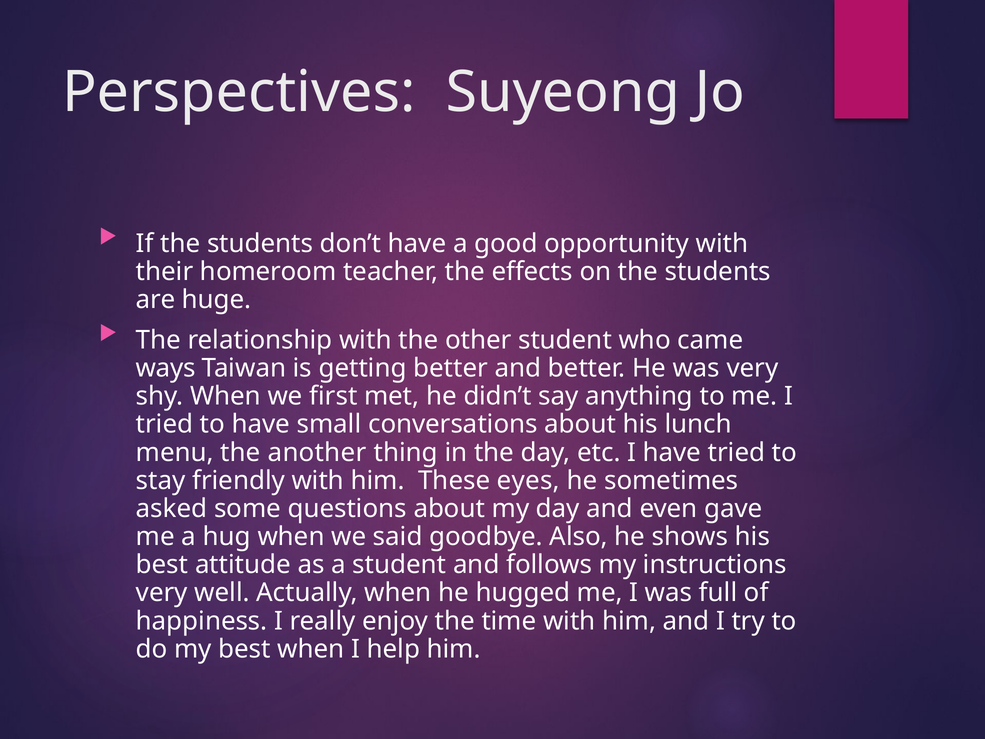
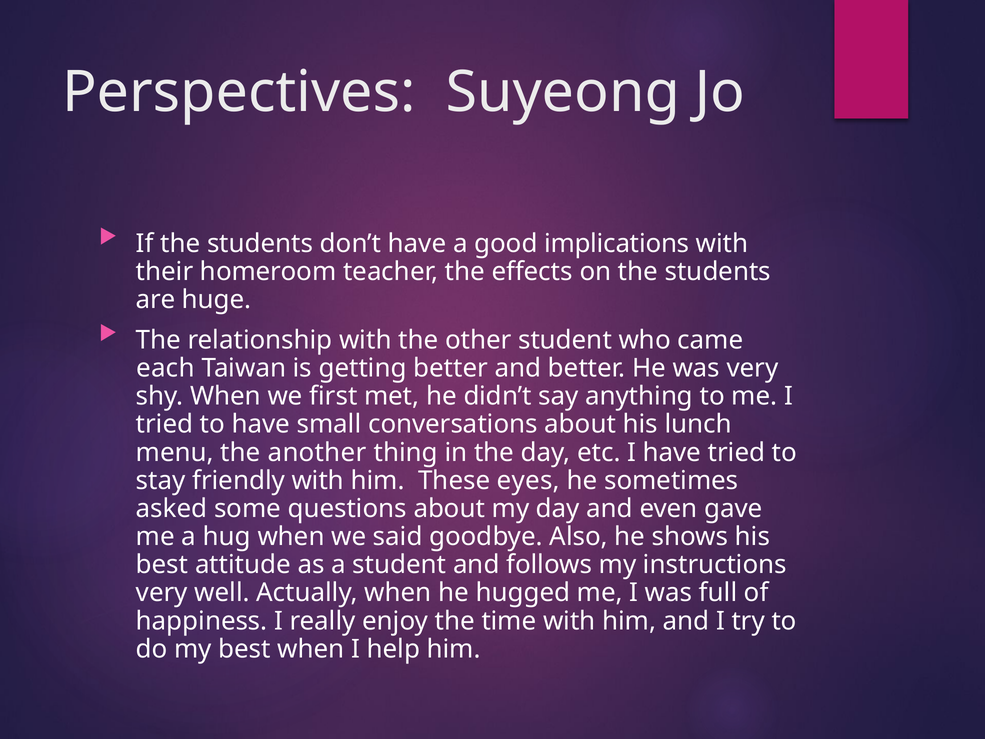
opportunity: opportunity -> implications (617, 243)
ways: ways -> each (165, 368)
